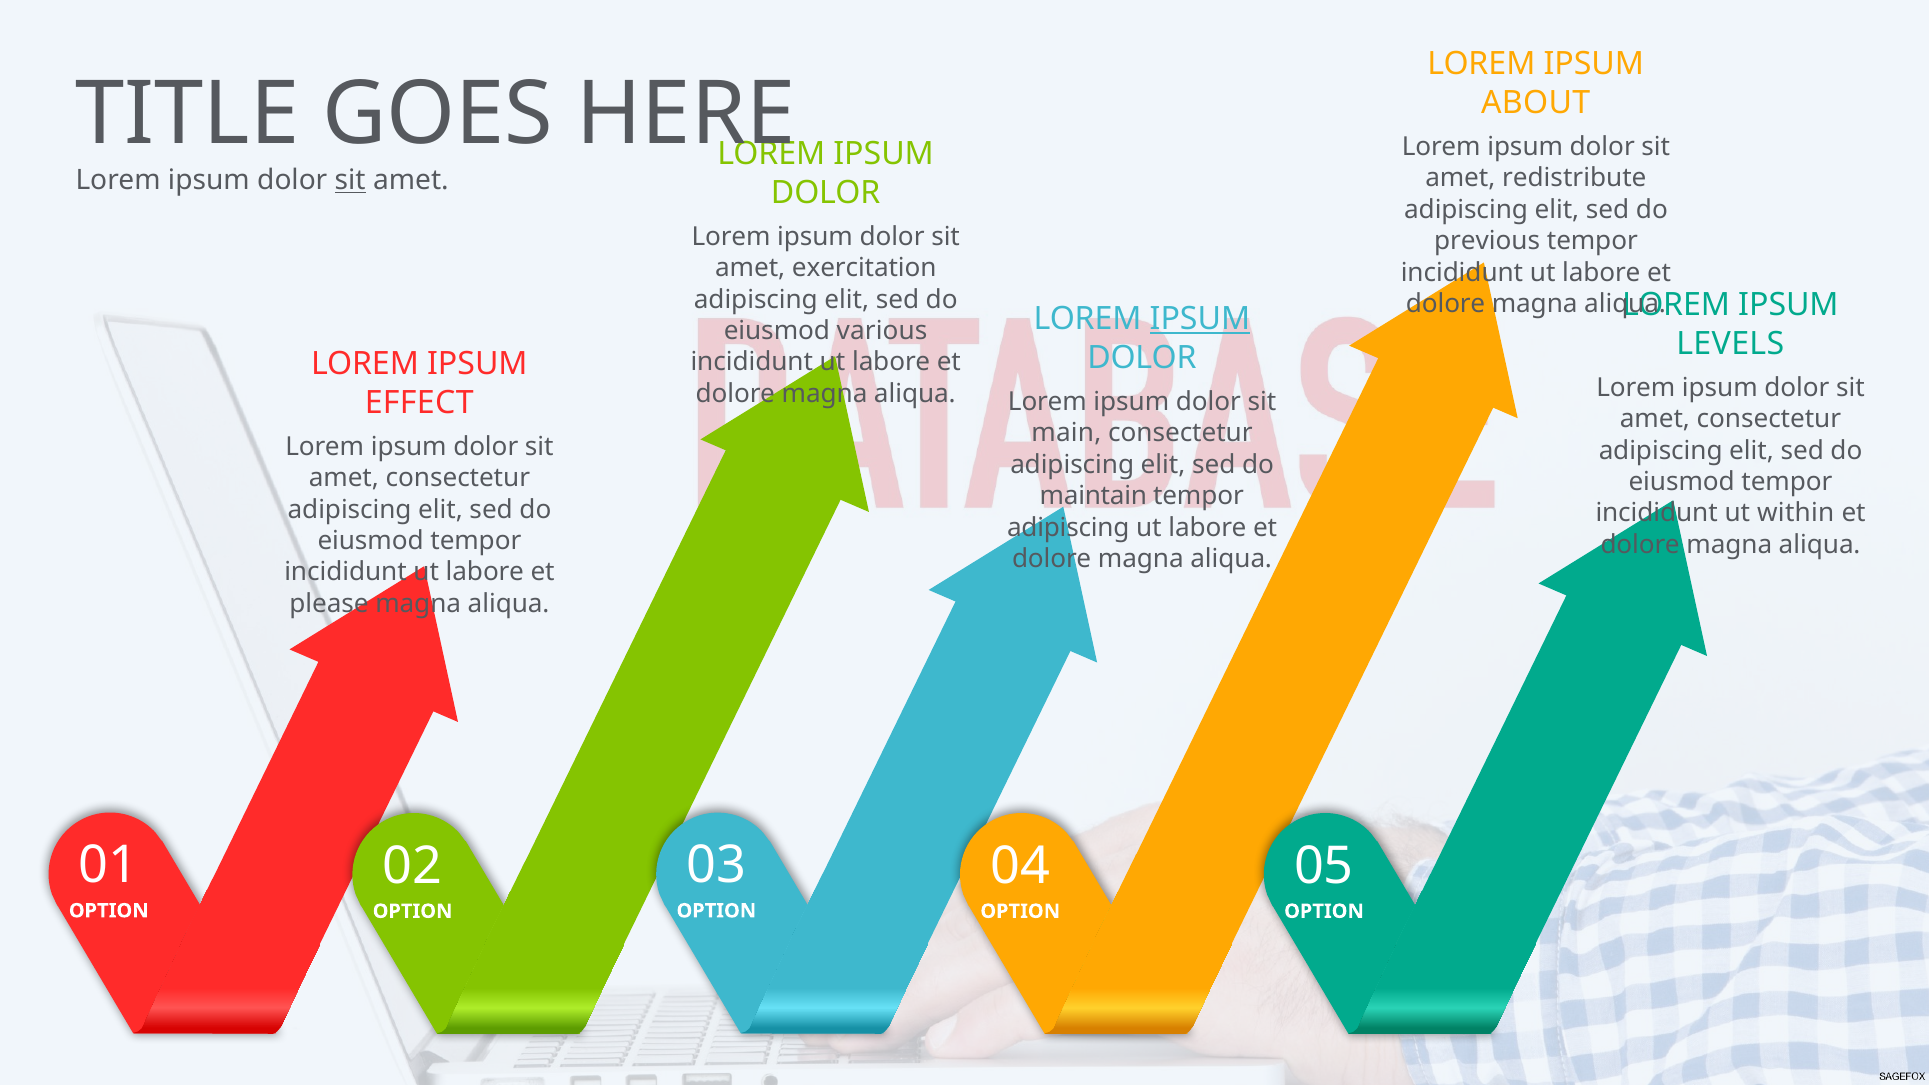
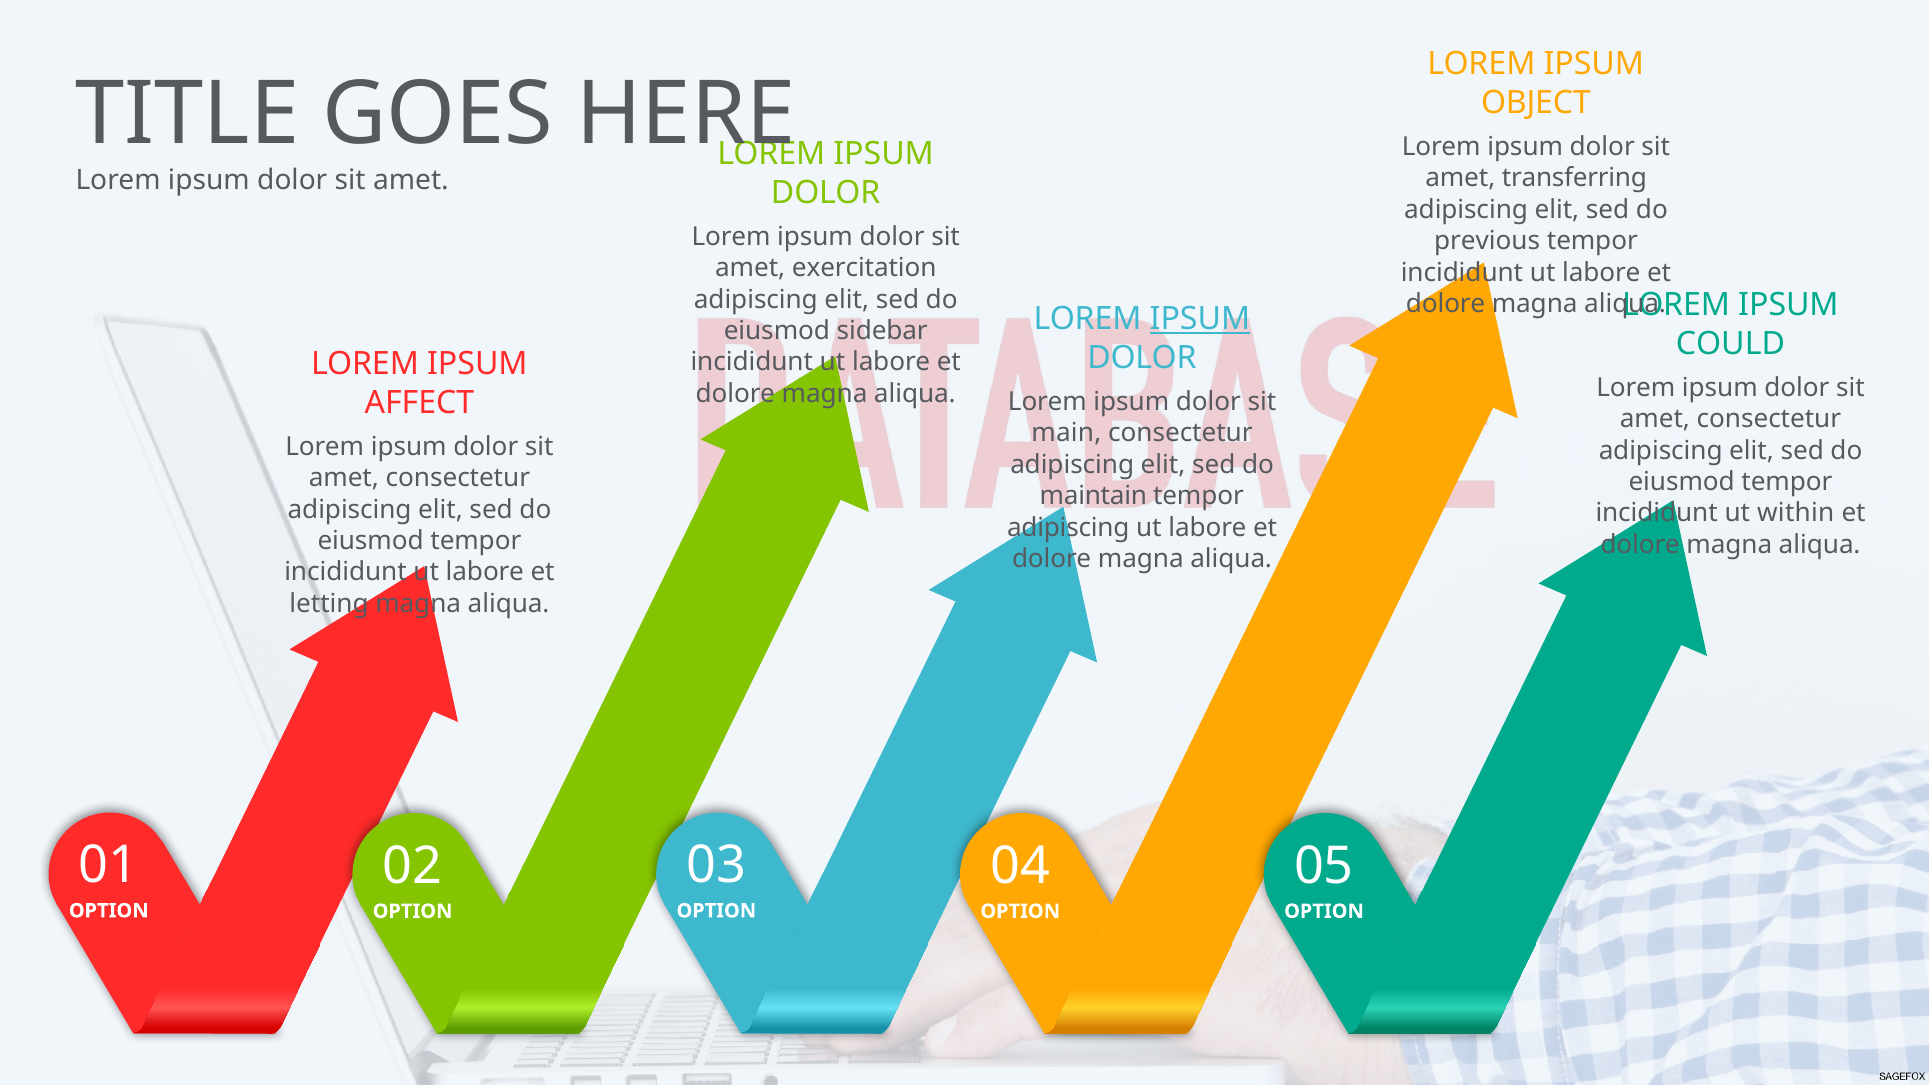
ABOUT: ABOUT -> OBJECT (1536, 103)
redistribute: redistribute -> transferring (1574, 178)
sit underline: present -> none (350, 180)
various: various -> sidebar (882, 331)
LEVELS: LEVELS -> COULD (1730, 344)
EFFECT: EFFECT -> AFFECT (419, 402)
please: please -> letting (329, 604)
